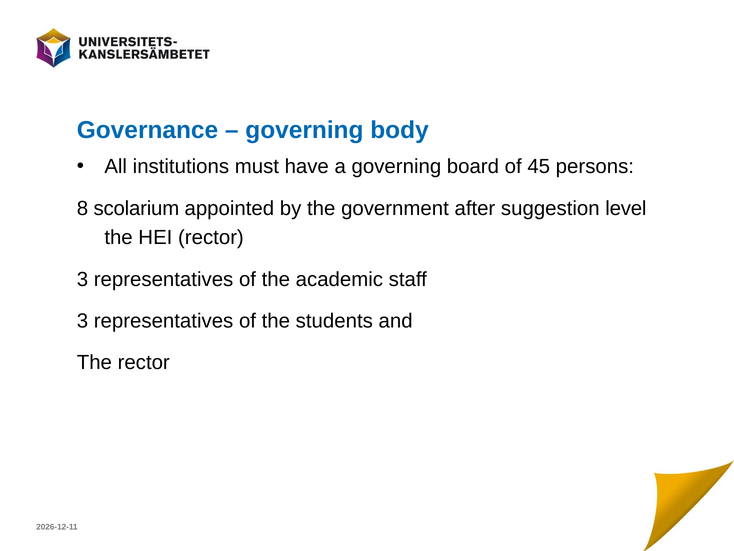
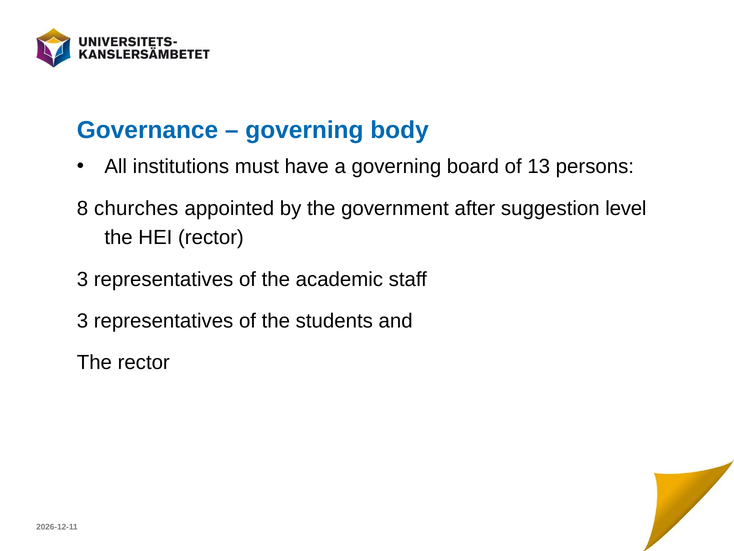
45: 45 -> 13 (539, 167)
scolarium: scolarium -> churches (136, 208)
